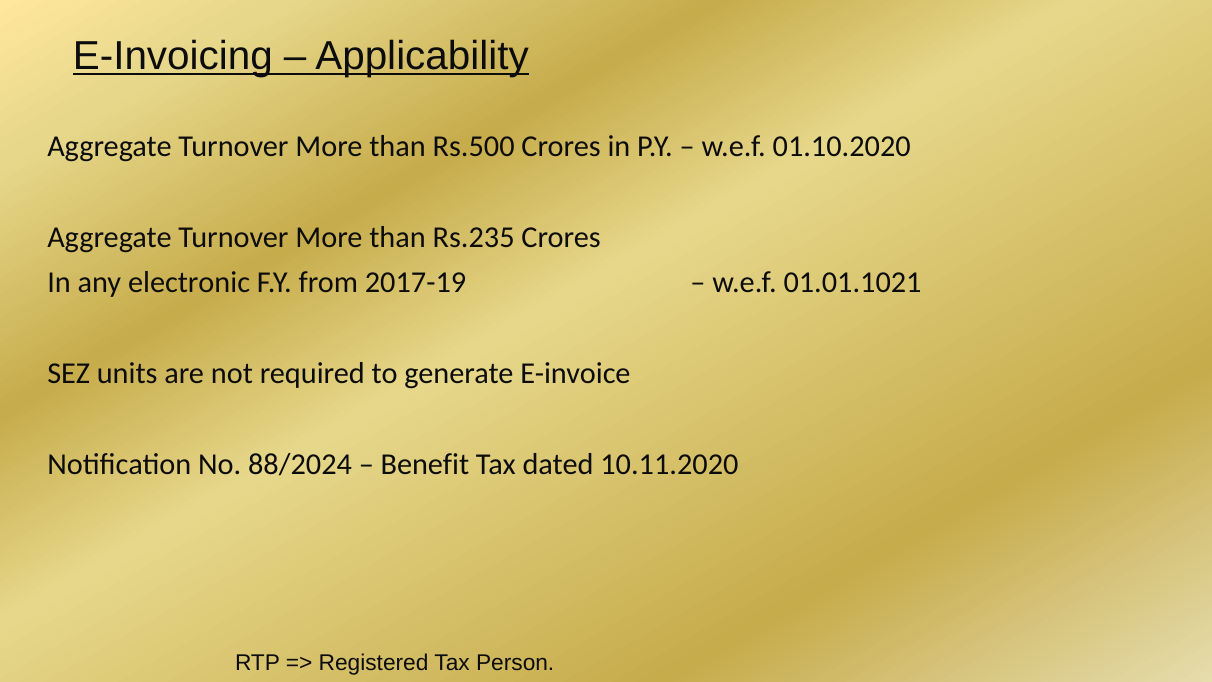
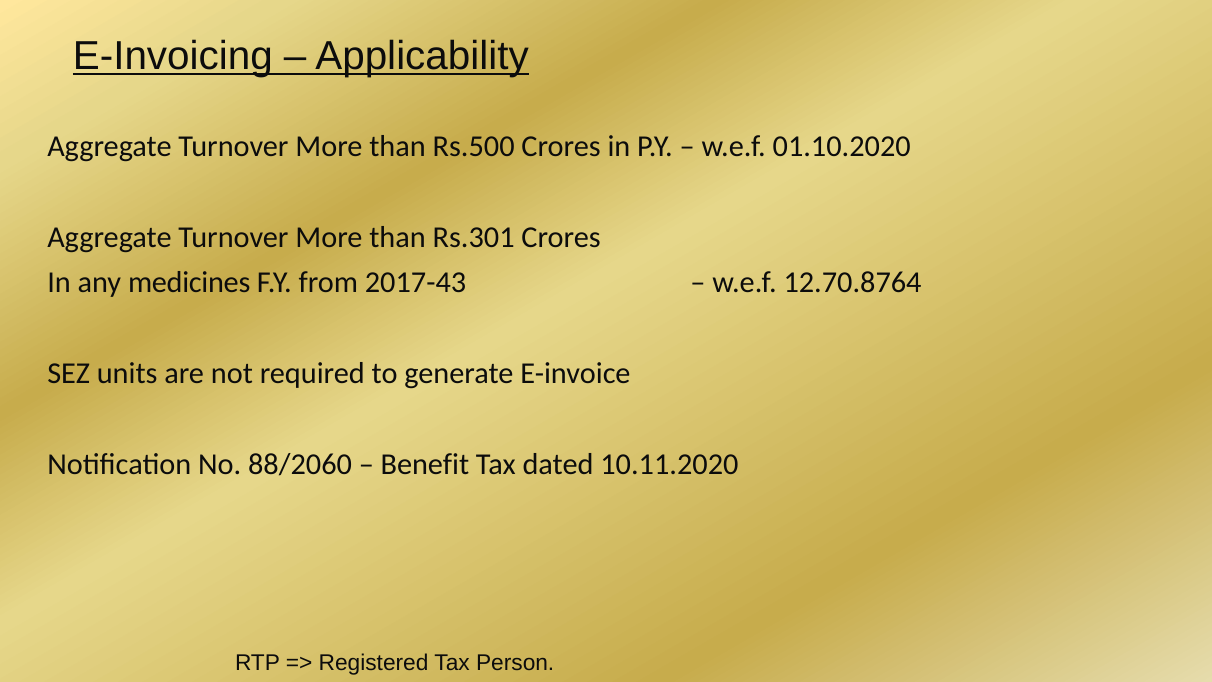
Rs.235: Rs.235 -> Rs.301 (474, 237)
electronic: electronic -> medicines (189, 283)
2017-19: 2017-19 -> 2017-43 (416, 283)
01.01.1021: 01.01.1021 -> 12.70.8764 (853, 283)
88/2024: 88/2024 -> 88/2060 (300, 464)
